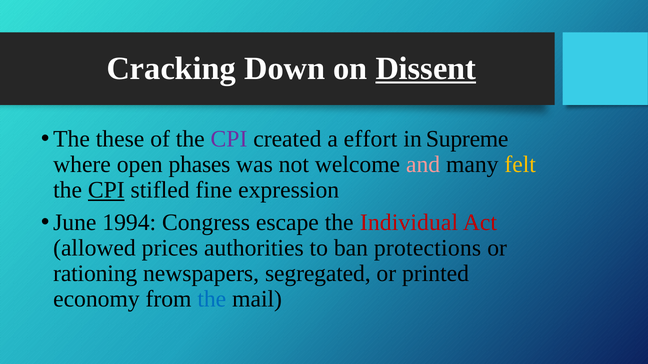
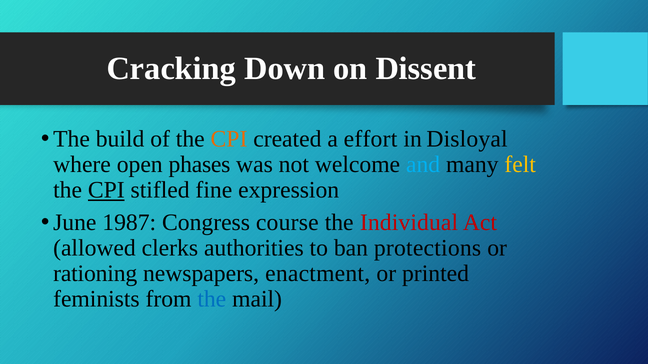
Dissent underline: present -> none (426, 69)
these: these -> build (120, 139)
CPI colour: purple -> orange (229, 139)
Supreme: Supreme -> Disloyal (467, 139)
and colour: pink -> light blue (423, 165)
1994: 1994 -> 1987 (129, 223)
escape: escape -> course (287, 223)
prices: prices -> clerks (170, 248)
segregated: segregated -> enactment (318, 274)
economy: economy -> feminists (96, 299)
